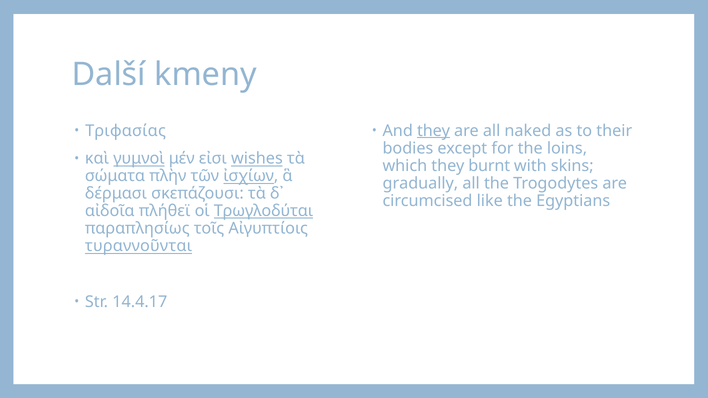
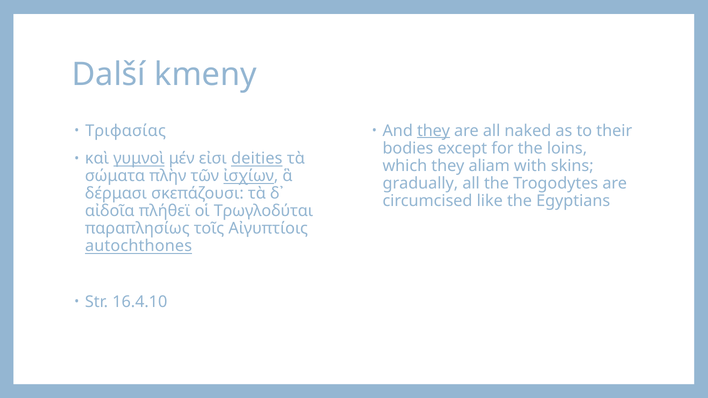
wishes: wishes -> deities (257, 159)
burnt: burnt -> aliam (489, 166)
Τρωγλοδύται underline: present -> none (263, 211)
τυραννοῦνται: τυραννοῦνται -> autochthones (139, 246)
14.4.17: 14.4.17 -> 16.4.10 (140, 302)
